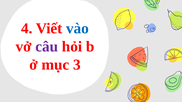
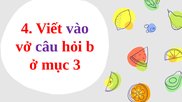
vào colour: blue -> purple (77, 28)
